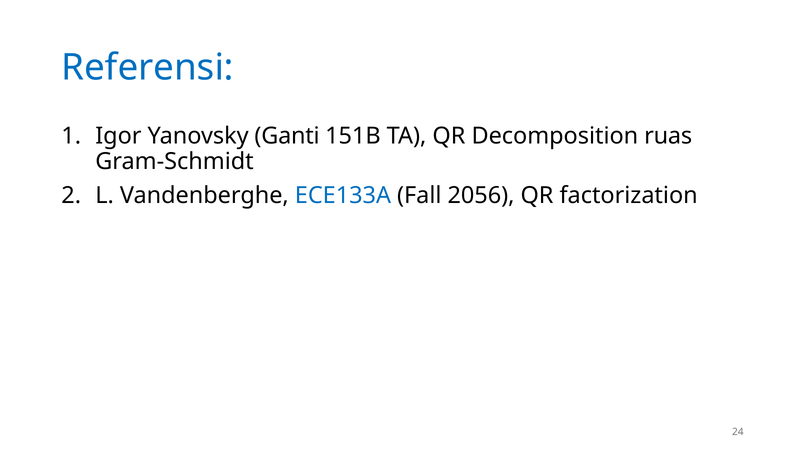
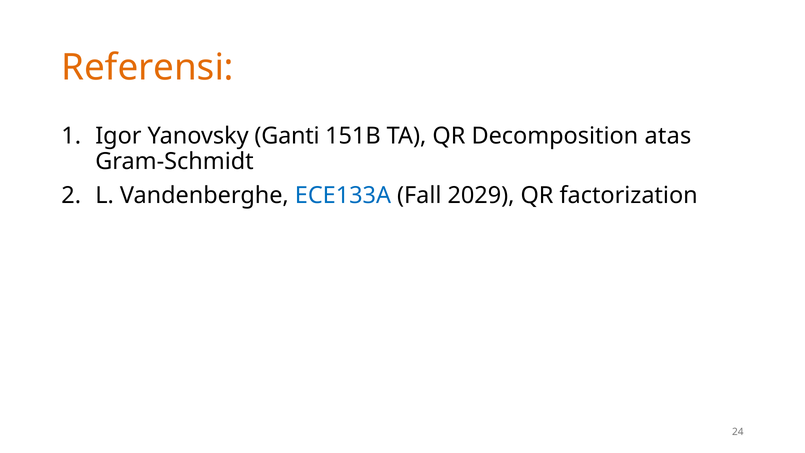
Referensi colour: blue -> orange (148, 68)
ruas: ruas -> atas (668, 136)
2056: 2056 -> 2029 (481, 195)
